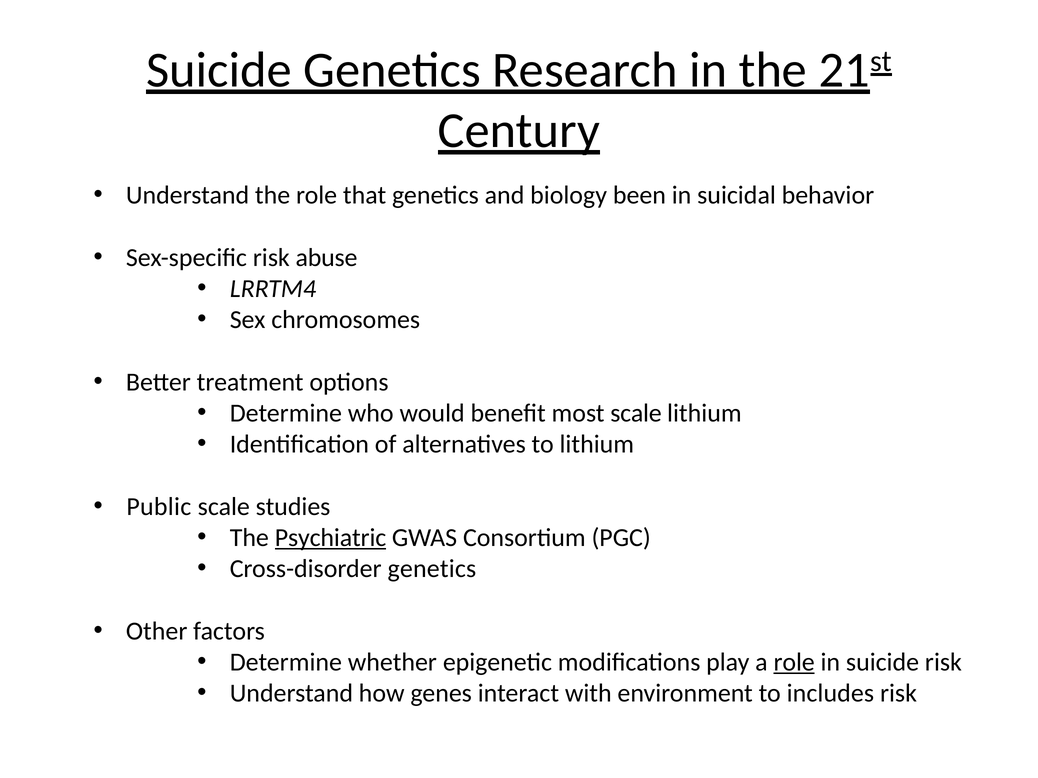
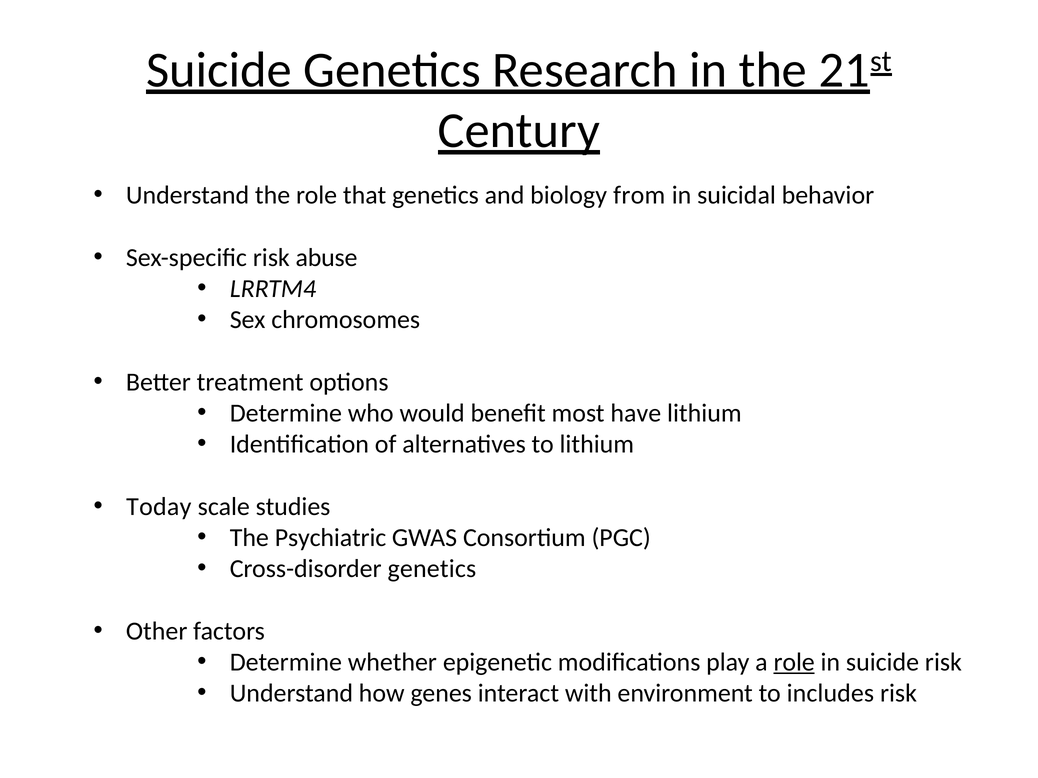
been: been -> from (639, 195)
most scale: scale -> have (636, 413)
Public: Public -> Today (159, 507)
Psychiatric underline: present -> none (331, 538)
